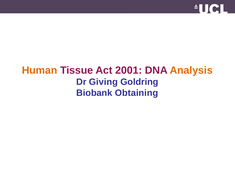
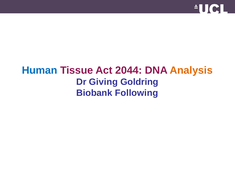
Human colour: orange -> blue (40, 70)
2001: 2001 -> 2044 (129, 70)
Obtaining: Obtaining -> Following (137, 93)
